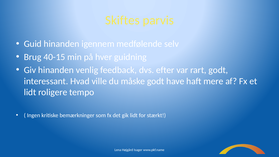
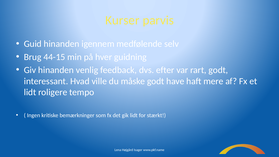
Skiftes: Skiftes -> Kurser (122, 20)
40-15: 40-15 -> 44-15 (54, 57)
